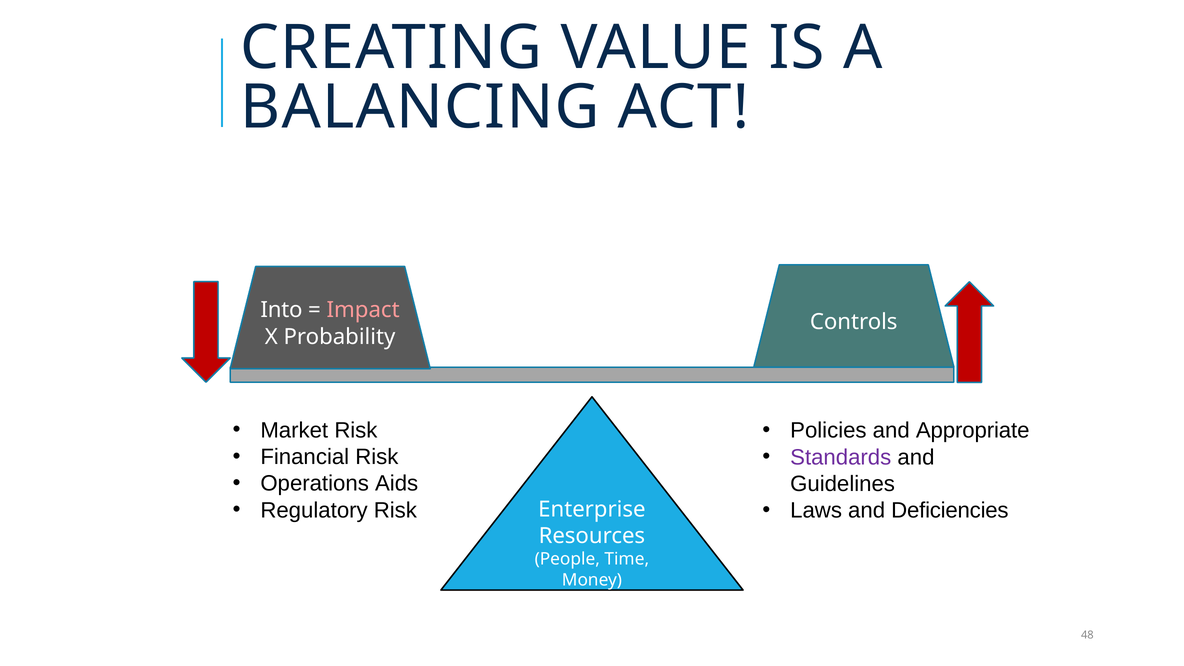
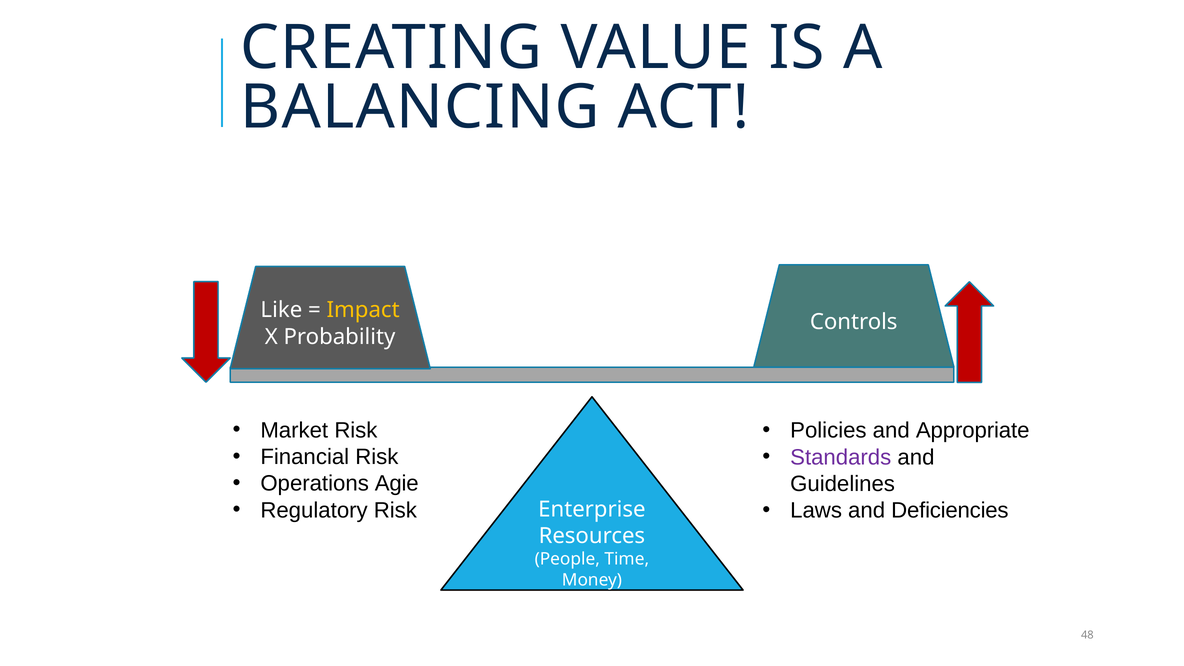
Into: Into -> Like (281, 310)
Impact colour: pink -> yellow (363, 310)
Aids: Aids -> Agie (397, 484)
